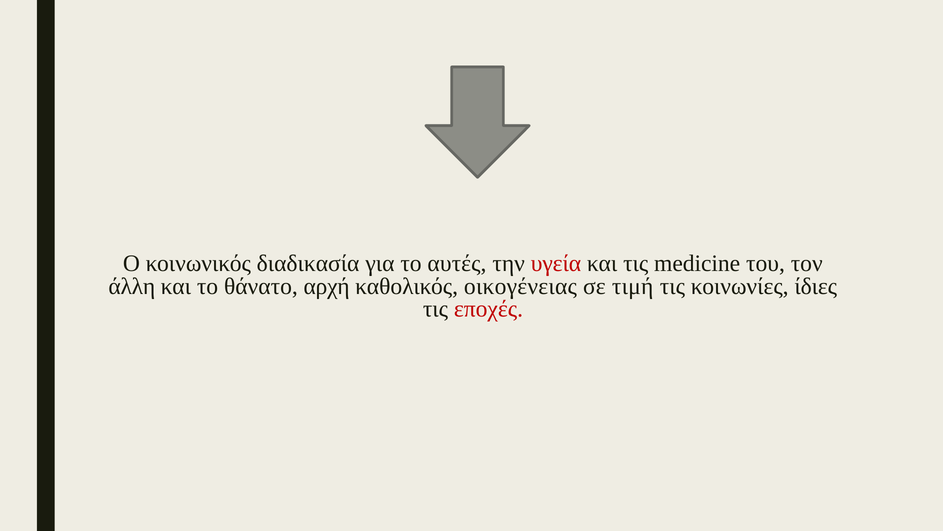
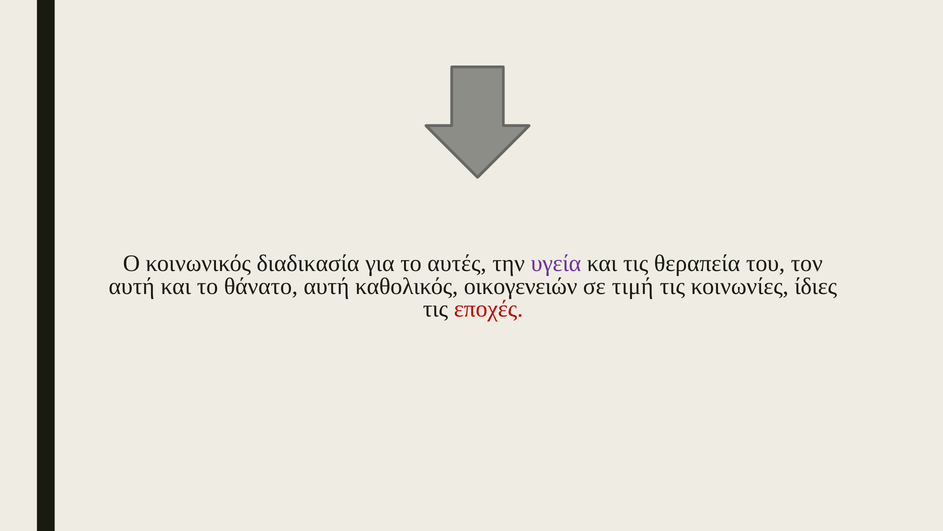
υγεία colour: red -> purple (556, 263)
medicine: medicine -> θεραπεία (697, 263)
άλλη: άλλη -> αυτή (132, 286)
θάνατο αρχή: αρχή -> αυτή (326, 286)
οικογένειας: οικογένειας -> οικογενειών (521, 286)
